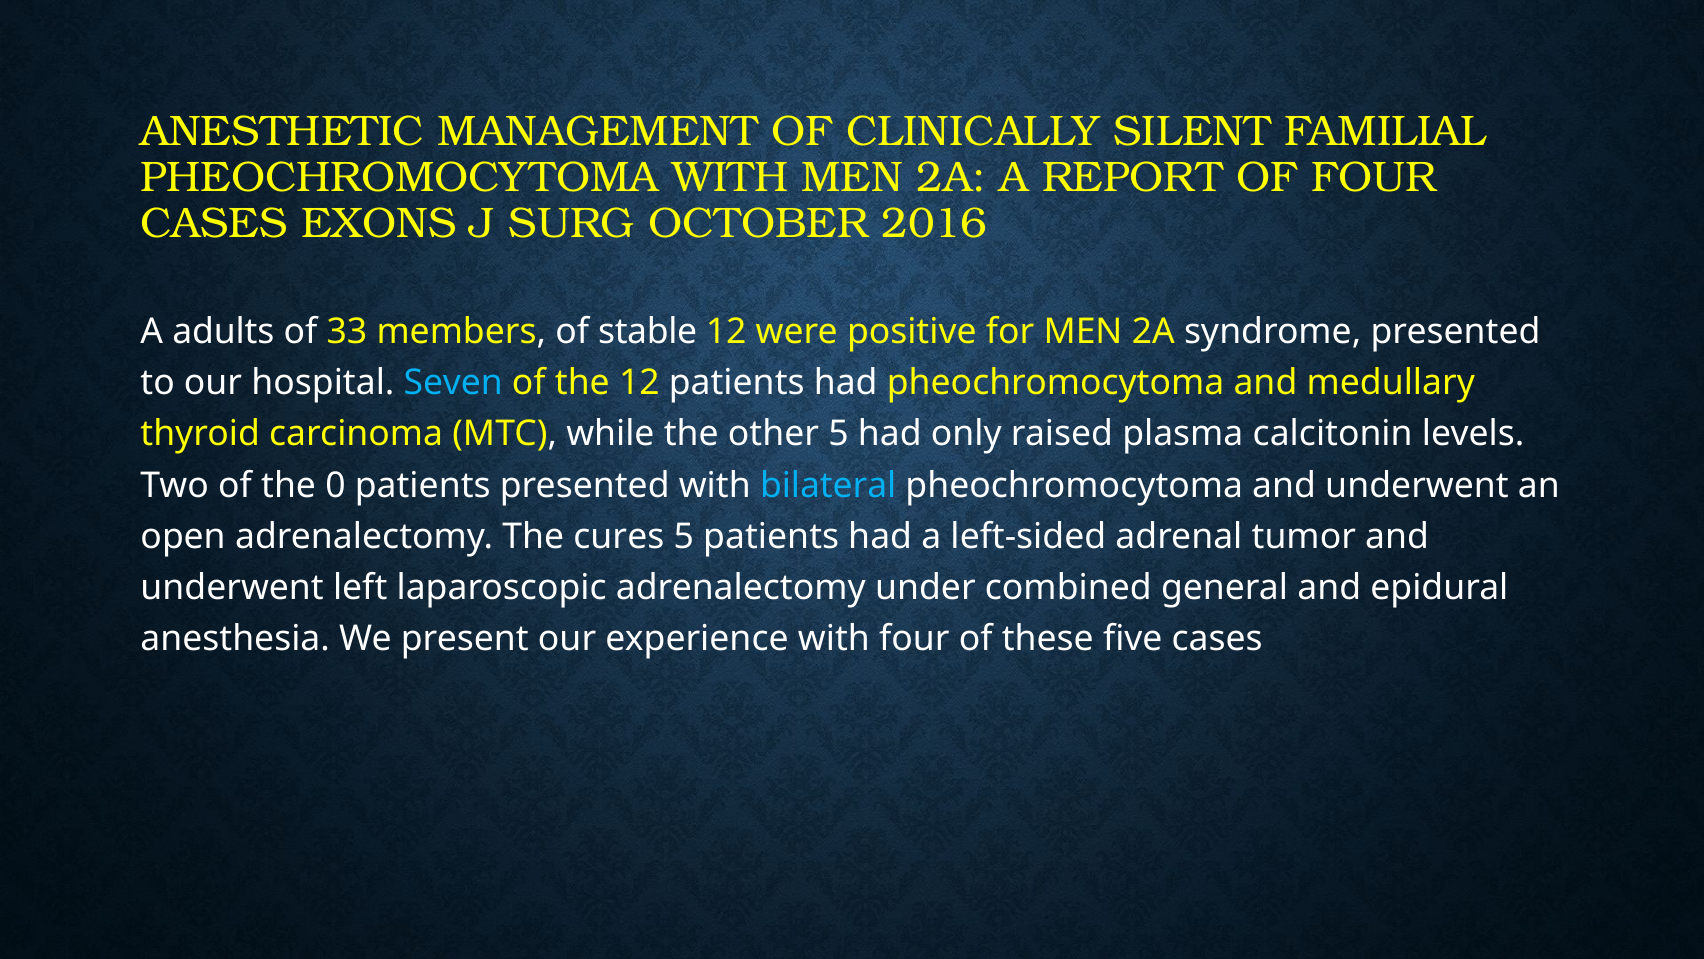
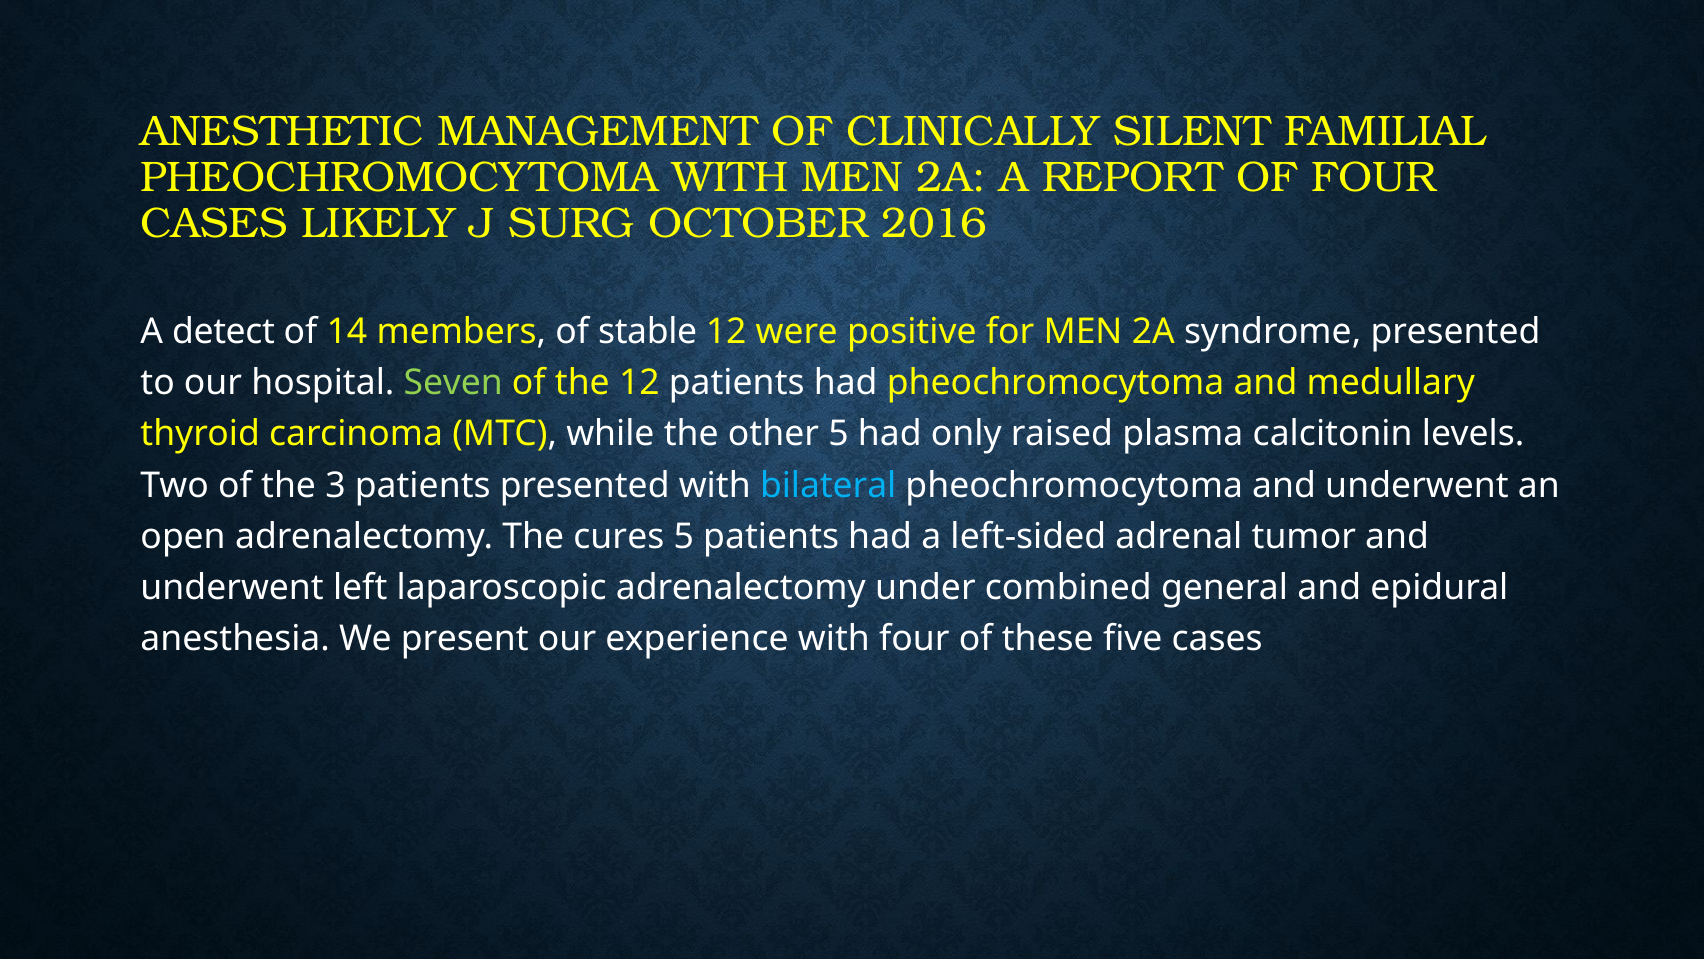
EXONS: EXONS -> LIKELY (379, 224)
adults: adults -> detect (224, 332)
33: 33 -> 14 (347, 332)
Seven colour: light blue -> light green (453, 383)
0: 0 -> 3 (336, 485)
